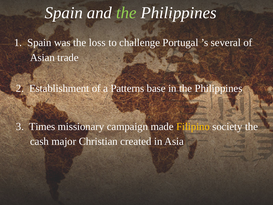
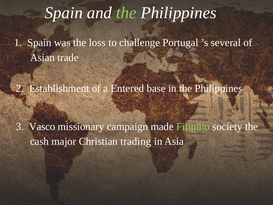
Patterns: Patterns -> Entered (127, 88)
Times: Times -> Vasco (42, 126)
Filipino colour: yellow -> light green (193, 126)
created: created -> trading (136, 141)
